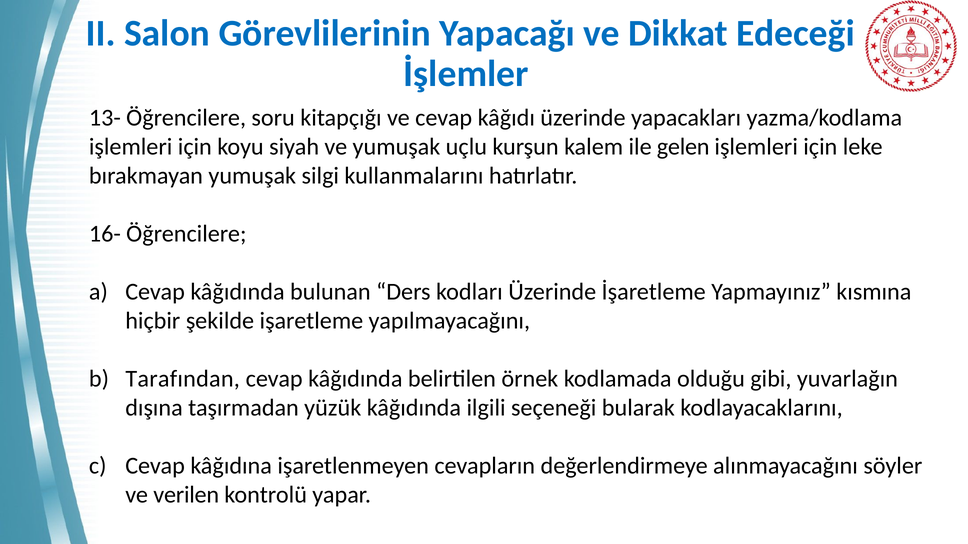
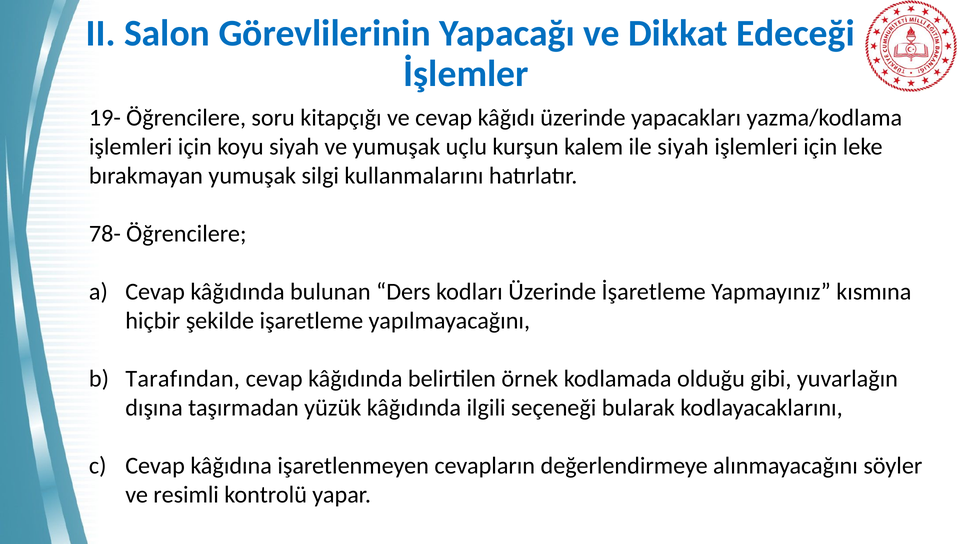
13-: 13- -> 19- (105, 118)
ile gelen: gelen -> siyah (683, 147)
16-: 16- -> 78- (105, 234)
verilen: verilen -> resimli (186, 495)
